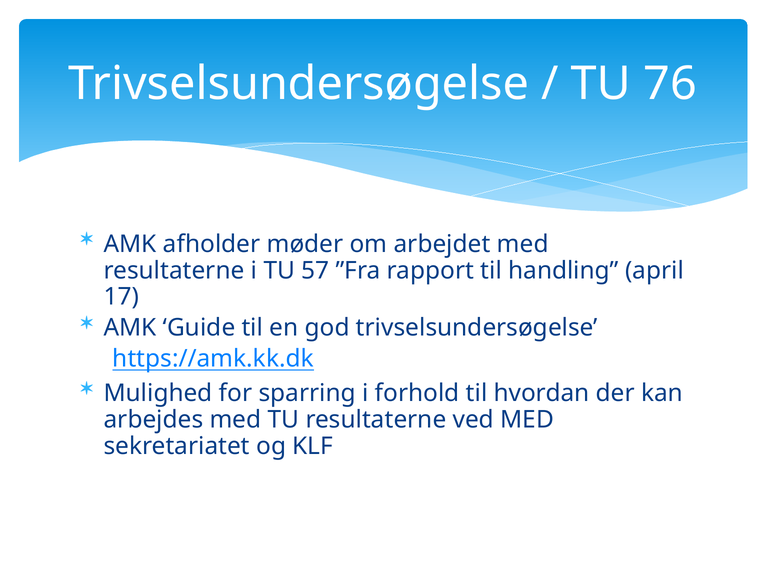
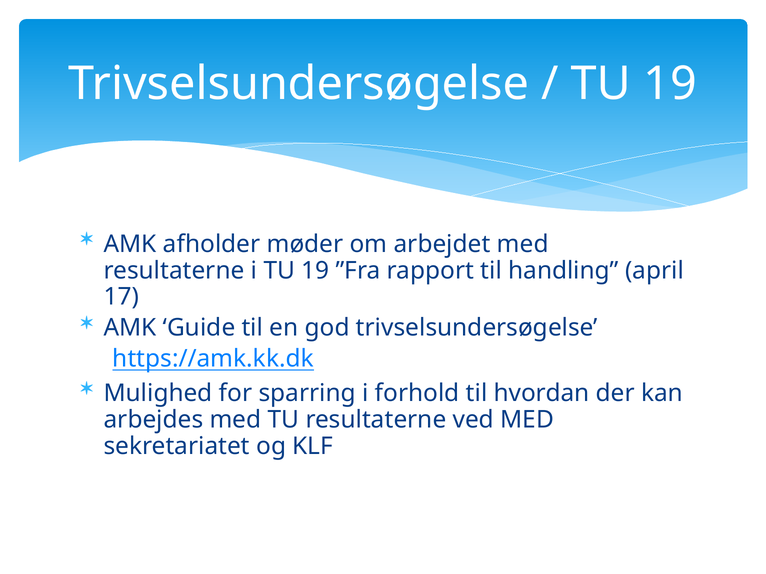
76: 76 -> 19 (670, 84)
i TU 57: 57 -> 19 (315, 271)
